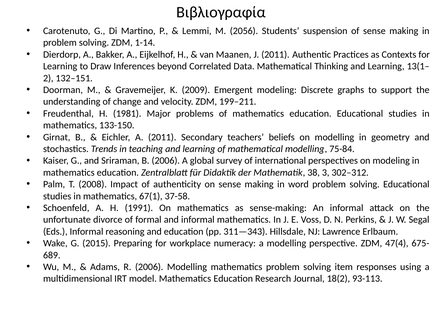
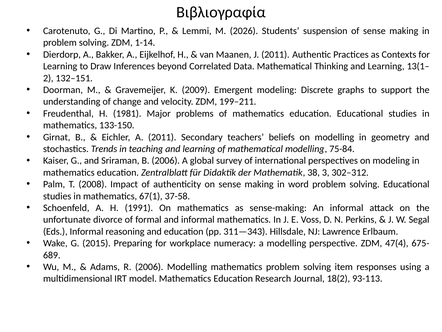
2056: 2056 -> 2026 (244, 31)
